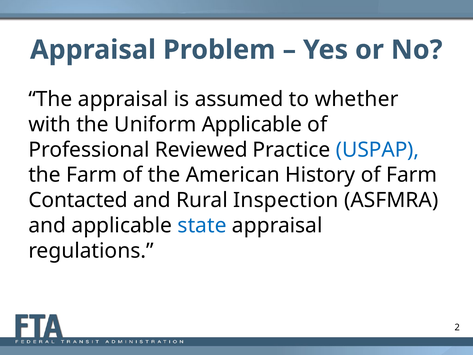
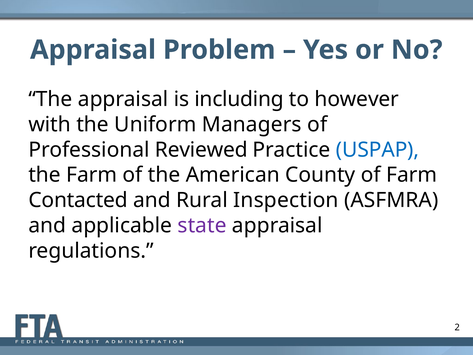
assumed: assumed -> including (239, 99)
whether: whether -> however (357, 99)
Uniform Applicable: Applicable -> Managers (252, 124)
History: History -> County (320, 175)
state colour: blue -> purple (202, 225)
